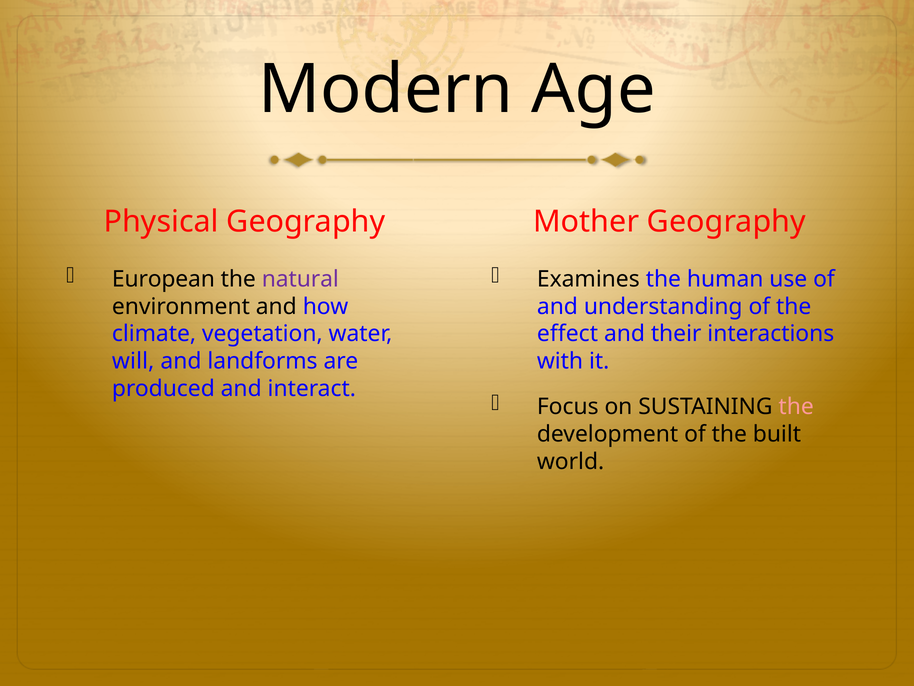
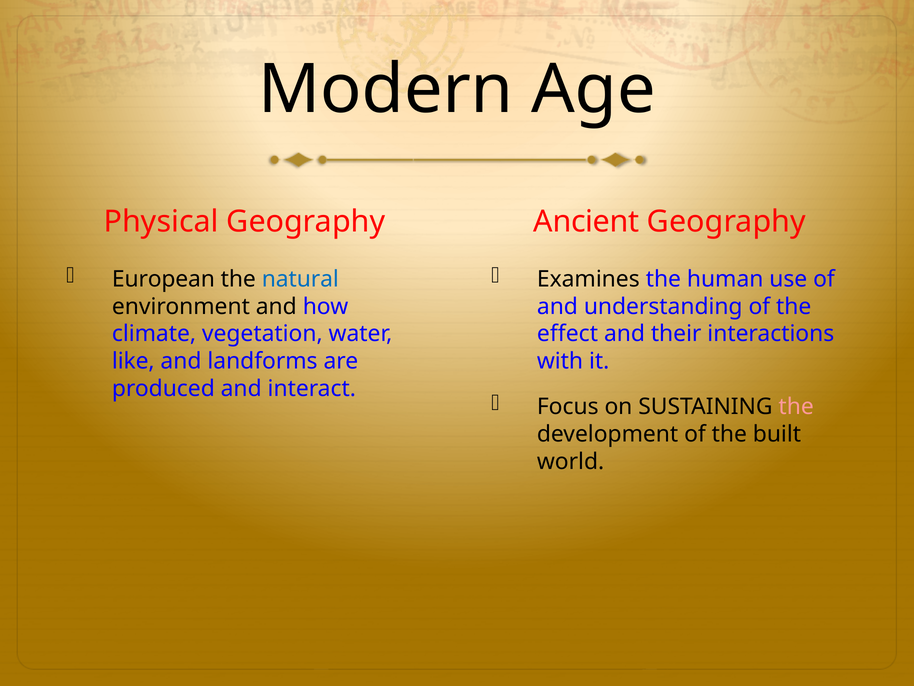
Mother: Mother -> Ancient (586, 222)
natural colour: purple -> blue (300, 279)
will: will -> like (133, 361)
